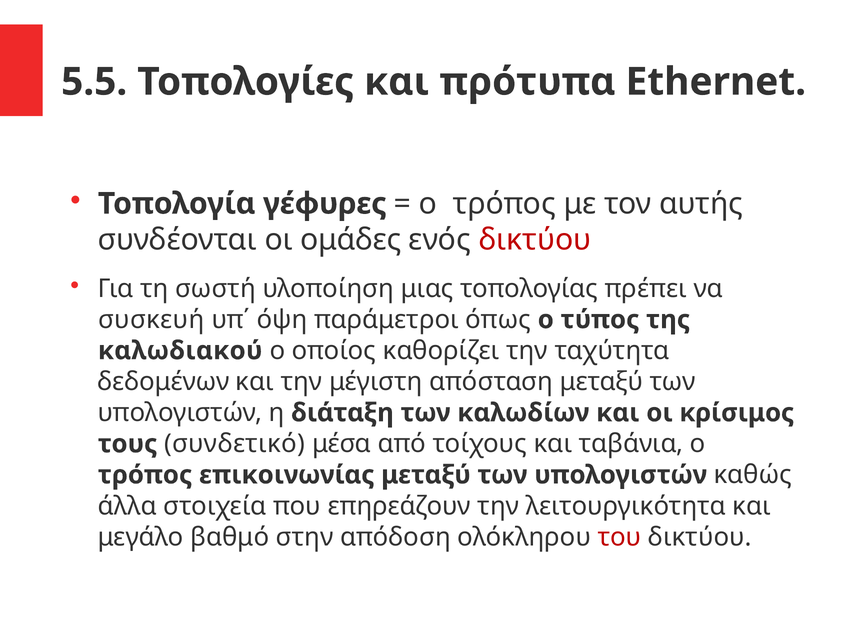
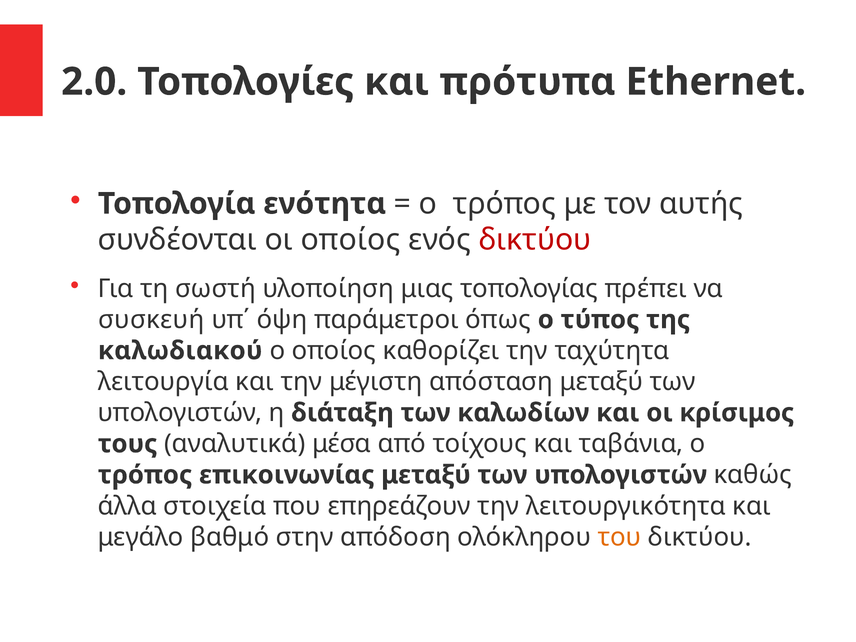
5.5: 5.5 -> 2.0 (94, 82)
γέφυρες: γέφυρες -> ενότητα (325, 204)
οι ομάδες: ομάδες -> οποίος (350, 240)
δεδομένων: δεδομένων -> λειτουργία (163, 382)
συνδετικό: συνδετικό -> αναλυτικά (235, 444)
του colour: red -> orange (620, 537)
